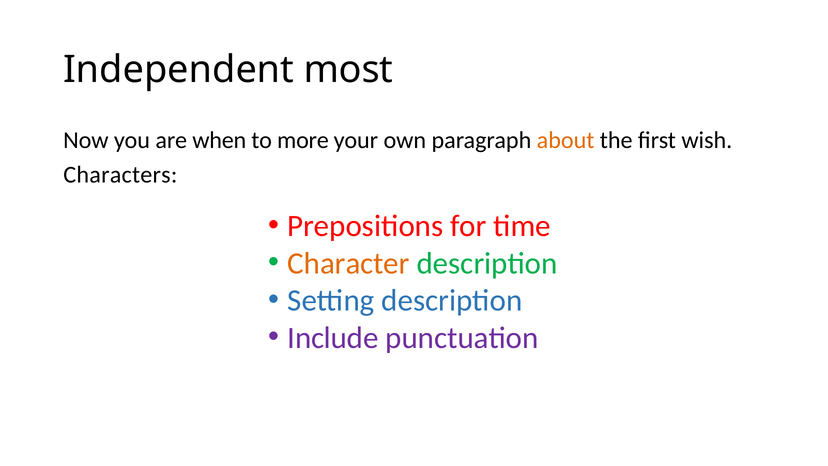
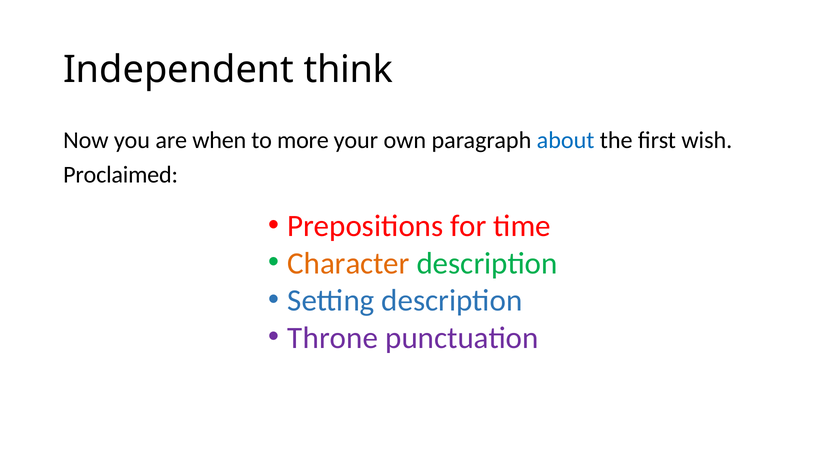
most: most -> think (348, 70)
about colour: orange -> blue (566, 140)
Characters: Characters -> Proclaimed (121, 175)
Include: Include -> Throne (333, 338)
